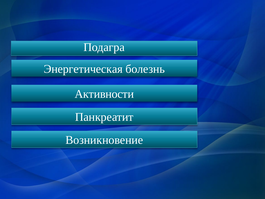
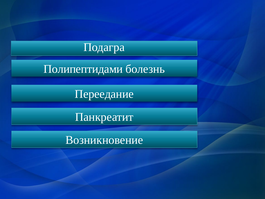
Энергетическая: Энергетическая -> Полипептидами (83, 69)
Активности: Активности -> Переедание (104, 94)
